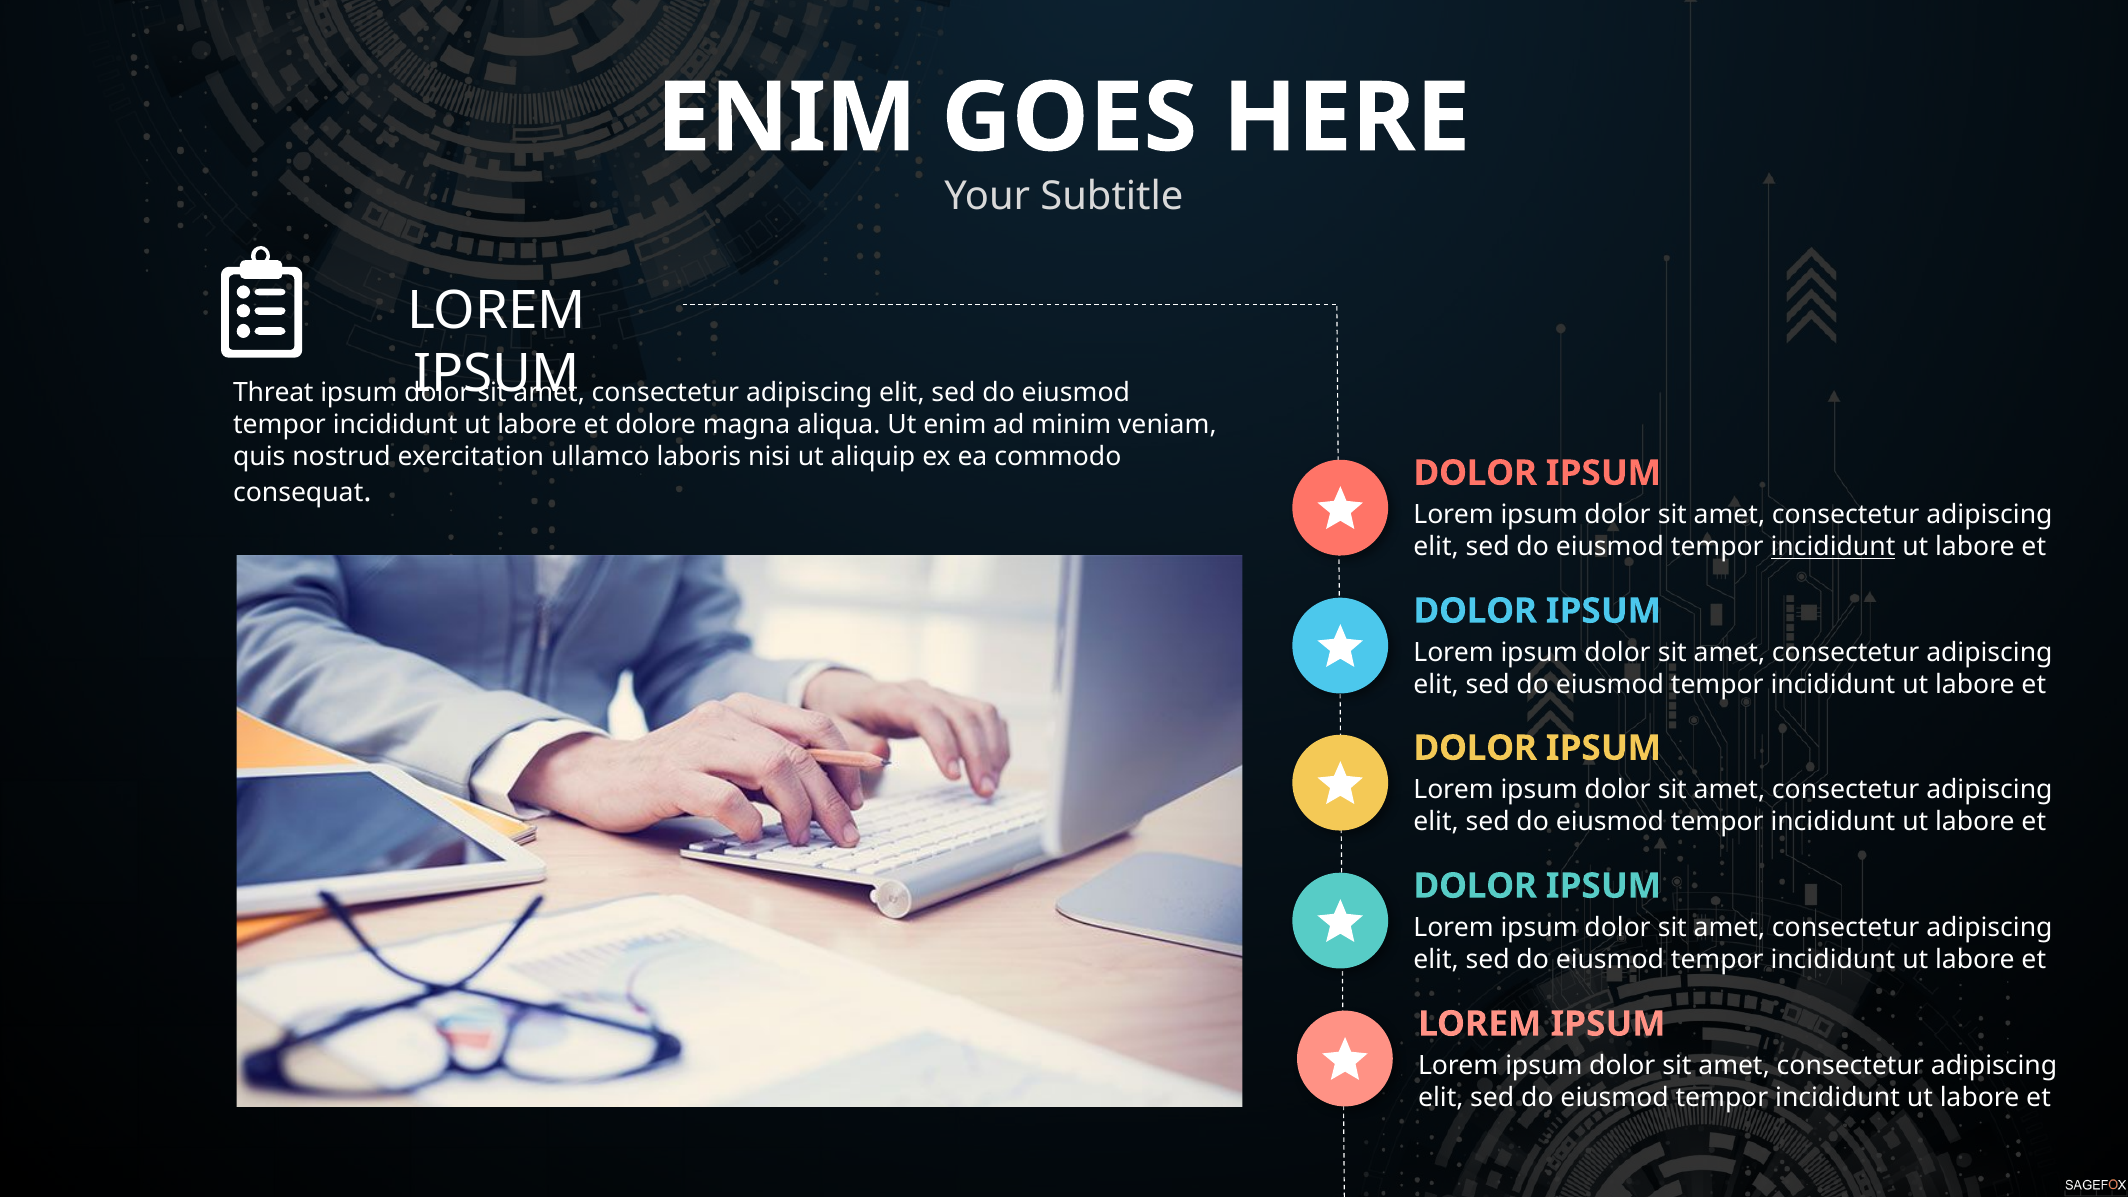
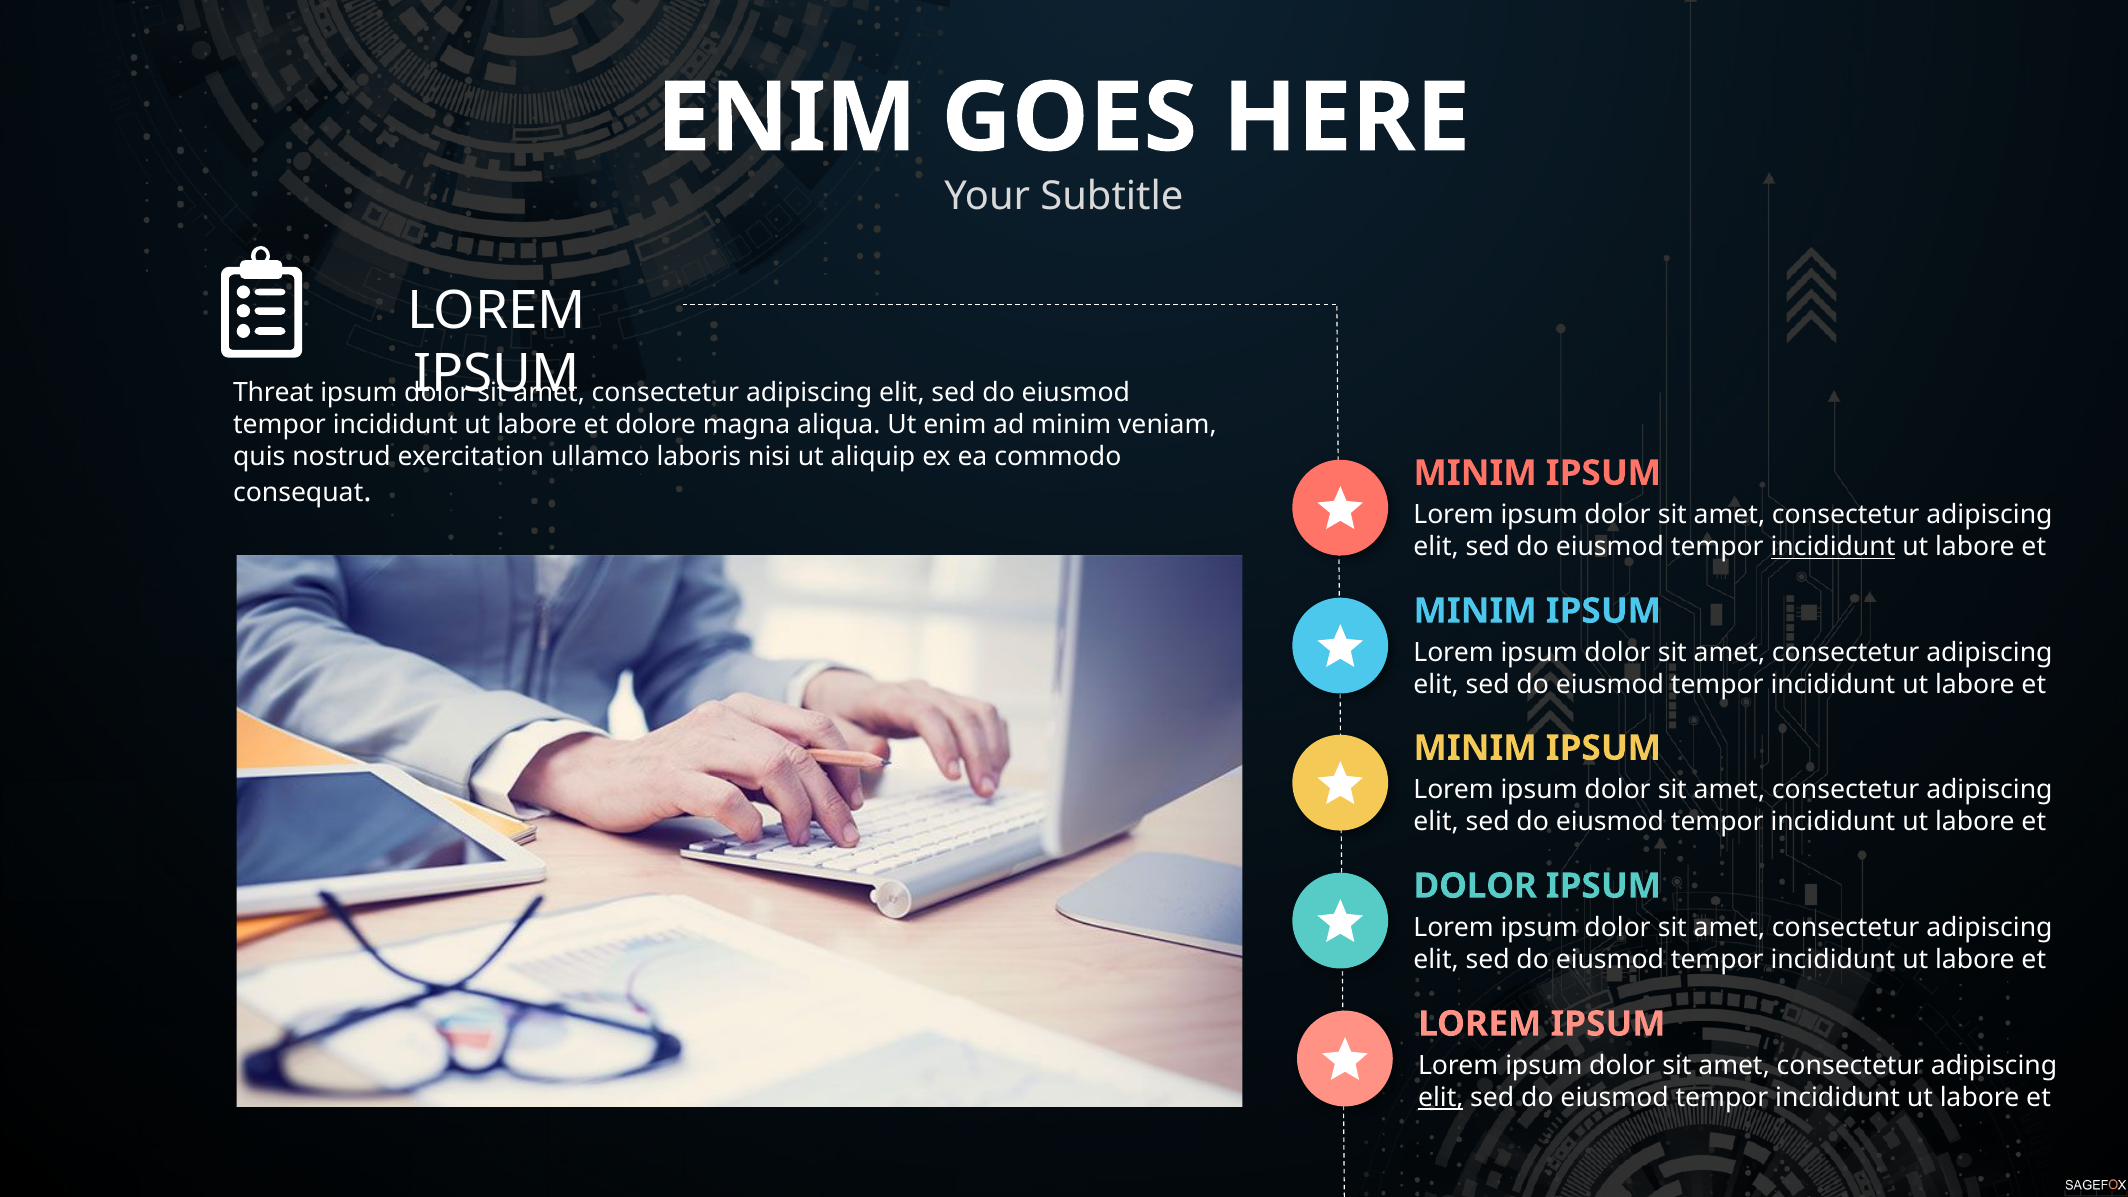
DOLOR: DOLOR -> MINIM (1475, 473)
DOLOR: DOLOR -> MINIM (1475, 611)
DOLOR: DOLOR -> MINIM (1475, 748)
elit underline: none -> present (1441, 1098)
